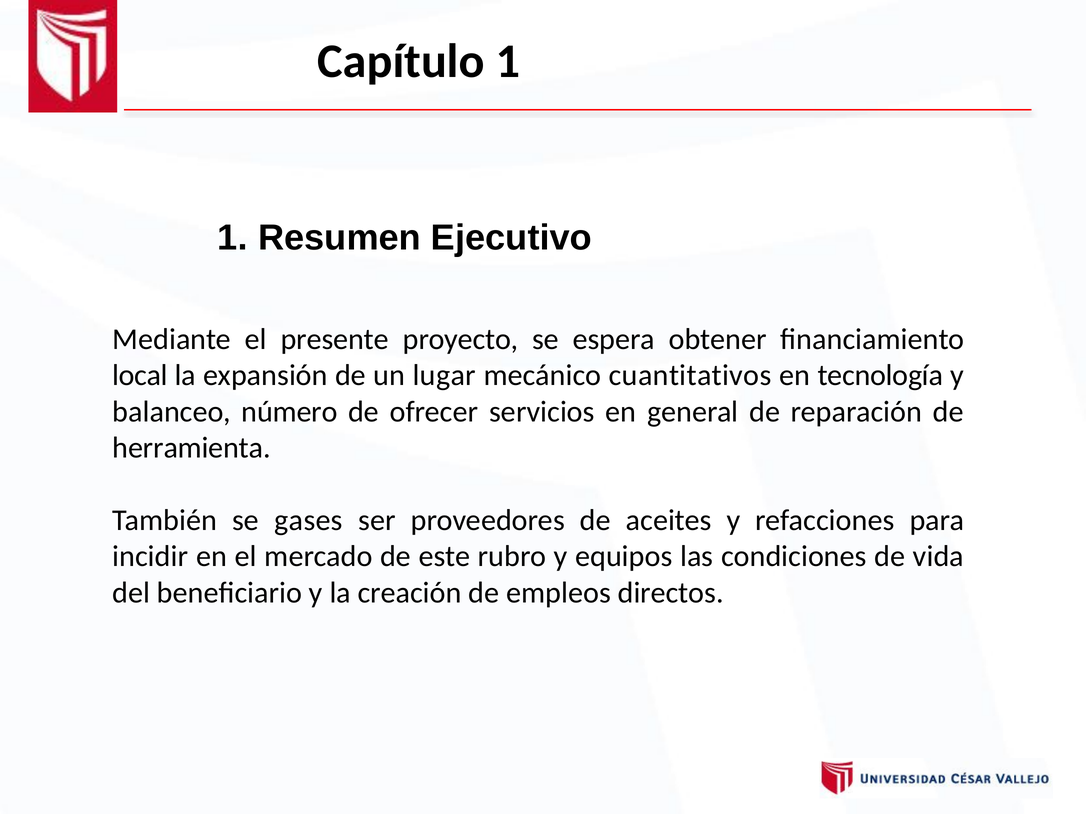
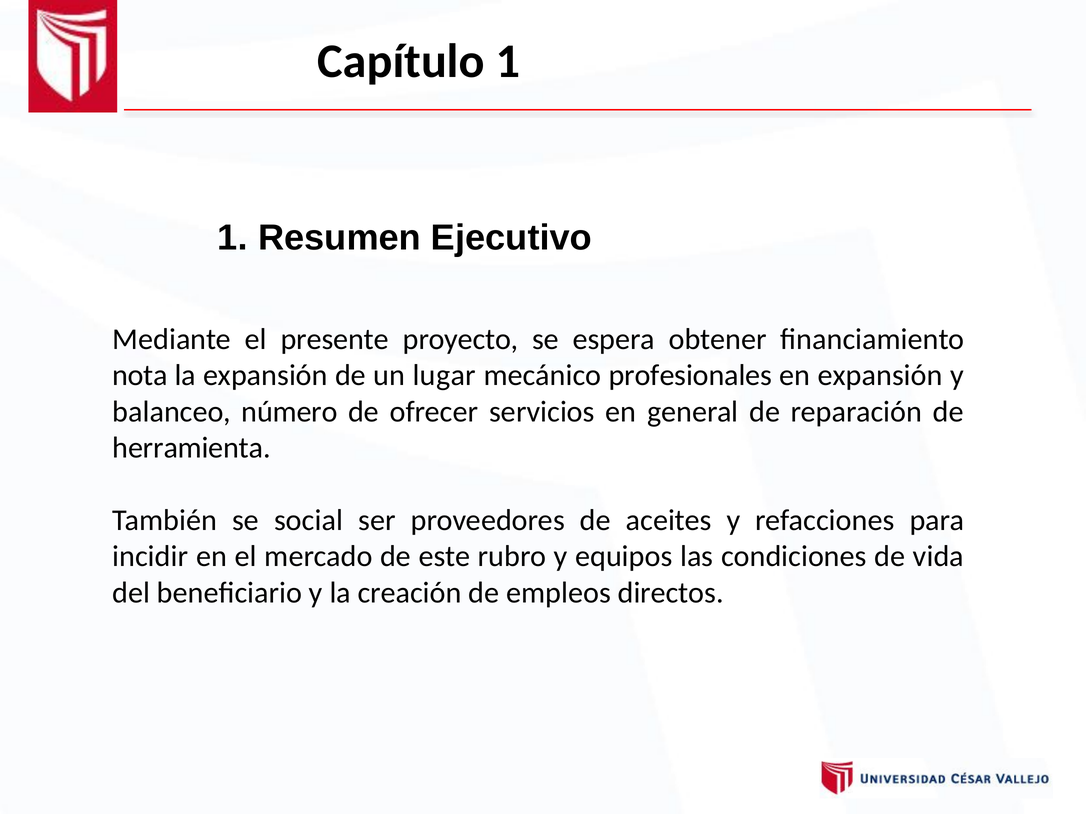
local: local -> nota (140, 376)
cuantitativos: cuantitativos -> profesionales (690, 376)
en tecnología: tecnología -> expansión (880, 376)
gases: gases -> social (309, 521)
